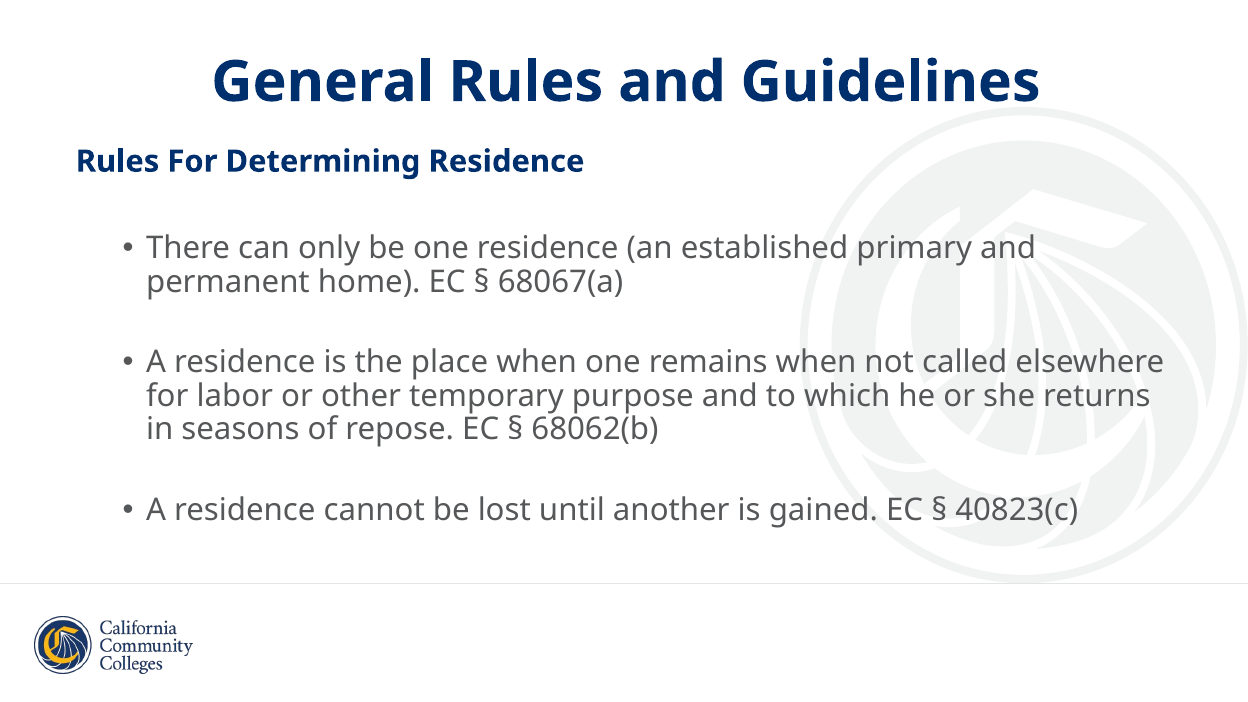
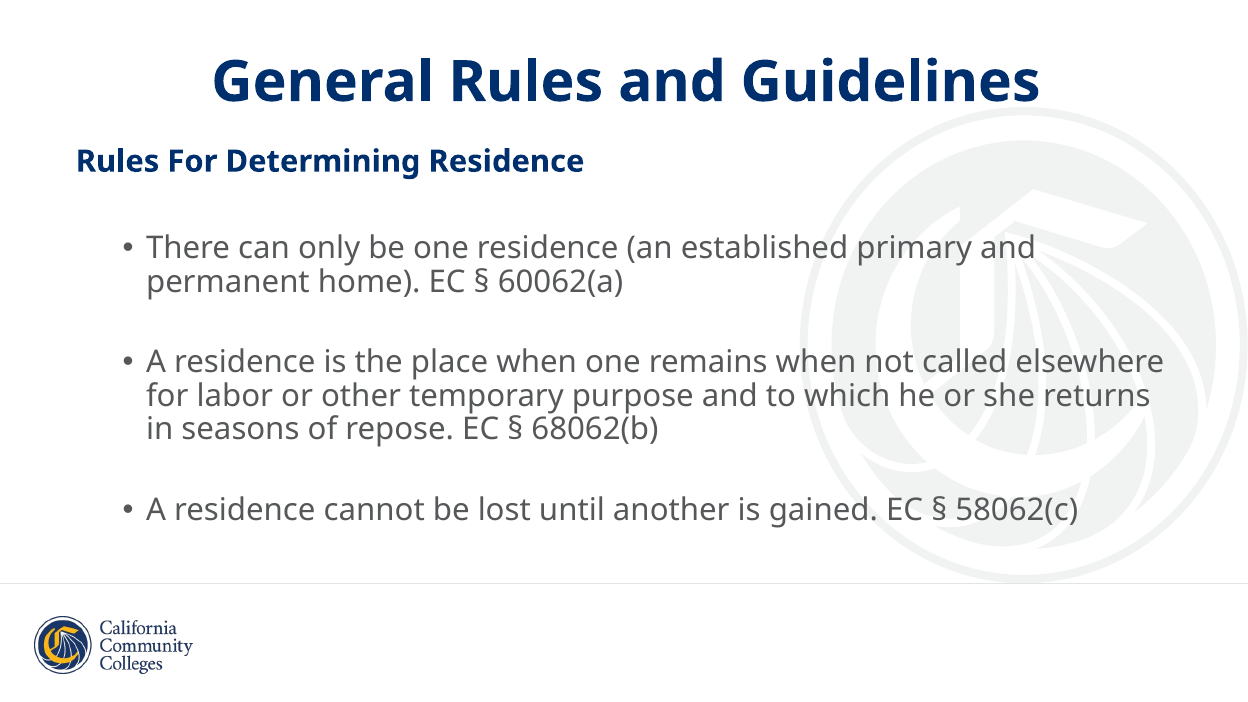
68067(a: 68067(a -> 60062(a (561, 282)
40823(c: 40823(c -> 58062(c (1017, 510)
